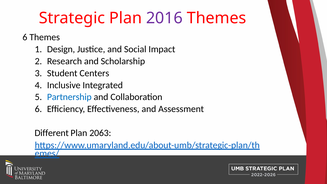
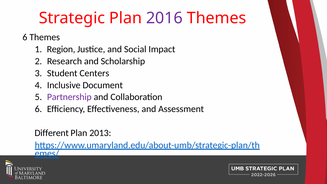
Design: Design -> Region (61, 49)
Integrated: Integrated -> Document (103, 85)
Partnership colour: blue -> purple (69, 97)
2063: 2063 -> 2013 (100, 133)
